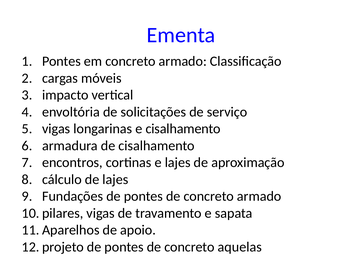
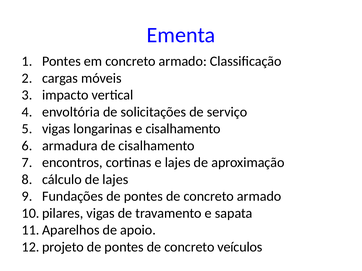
aquelas: aquelas -> veículos (240, 247)
